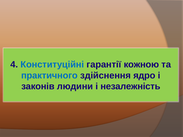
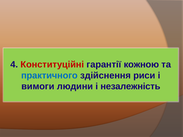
Конституційні colour: blue -> red (52, 65)
ядро: ядро -> риси (144, 76)
законів: законів -> вимоги (38, 87)
